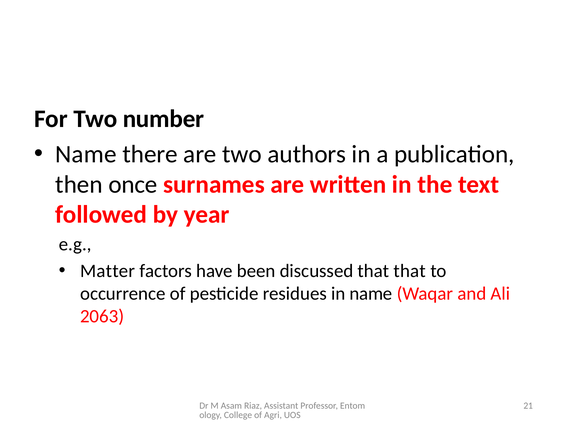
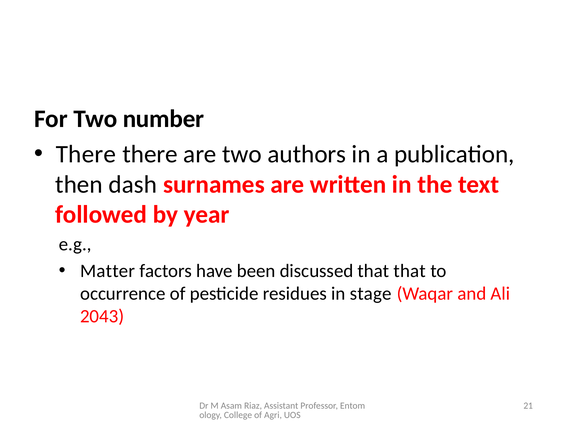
Name: Name -> There (86, 154)
once: once -> dash (133, 184)
in name: name -> stage (371, 294)
2063: 2063 -> 2043 (102, 316)
